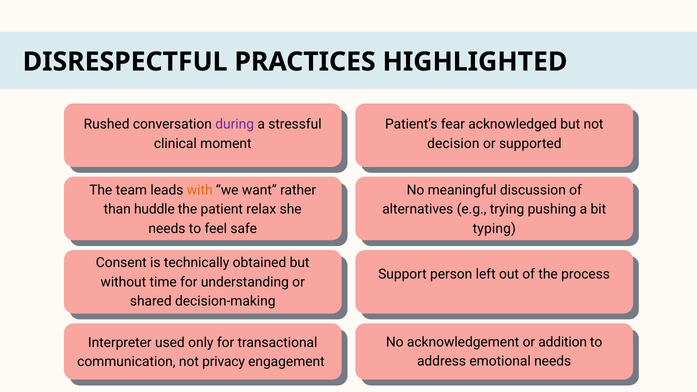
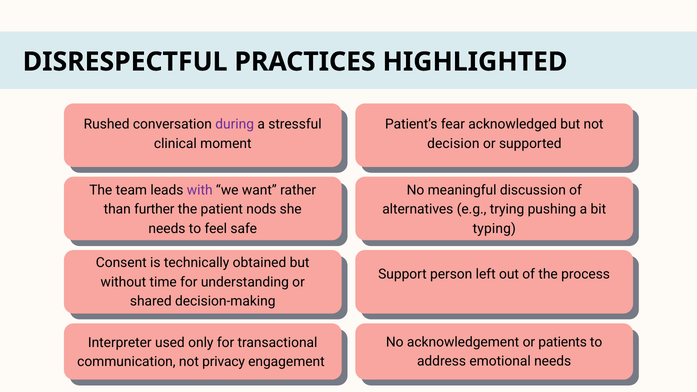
with colour: orange -> purple (200, 190)
huddle: huddle -> further (154, 209)
relax: relax -> nods (261, 209)
addition: addition -> patients (563, 342)
